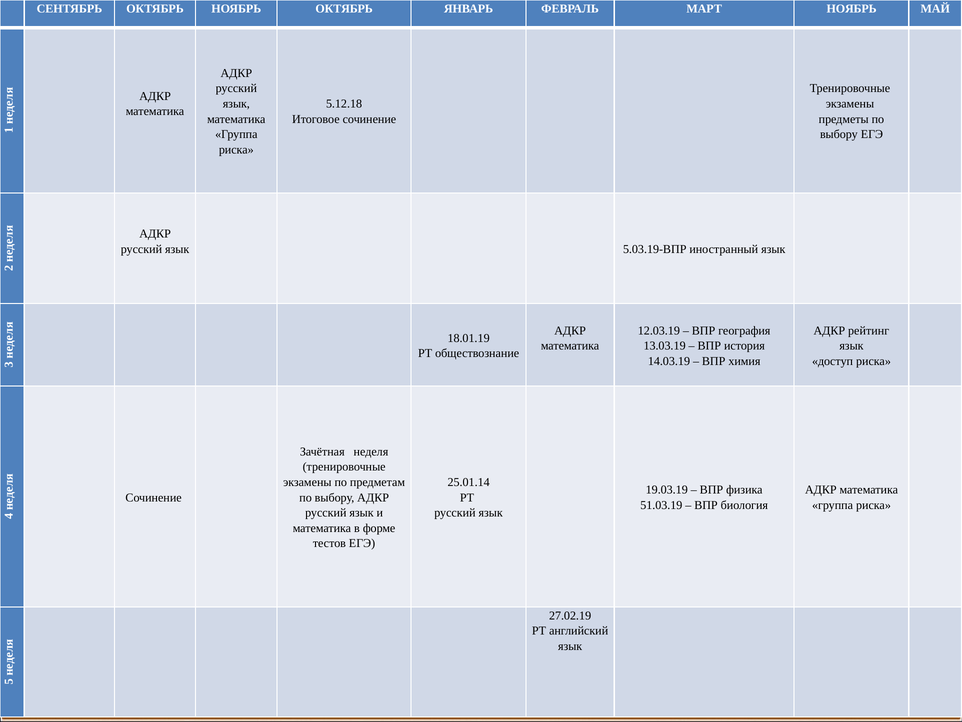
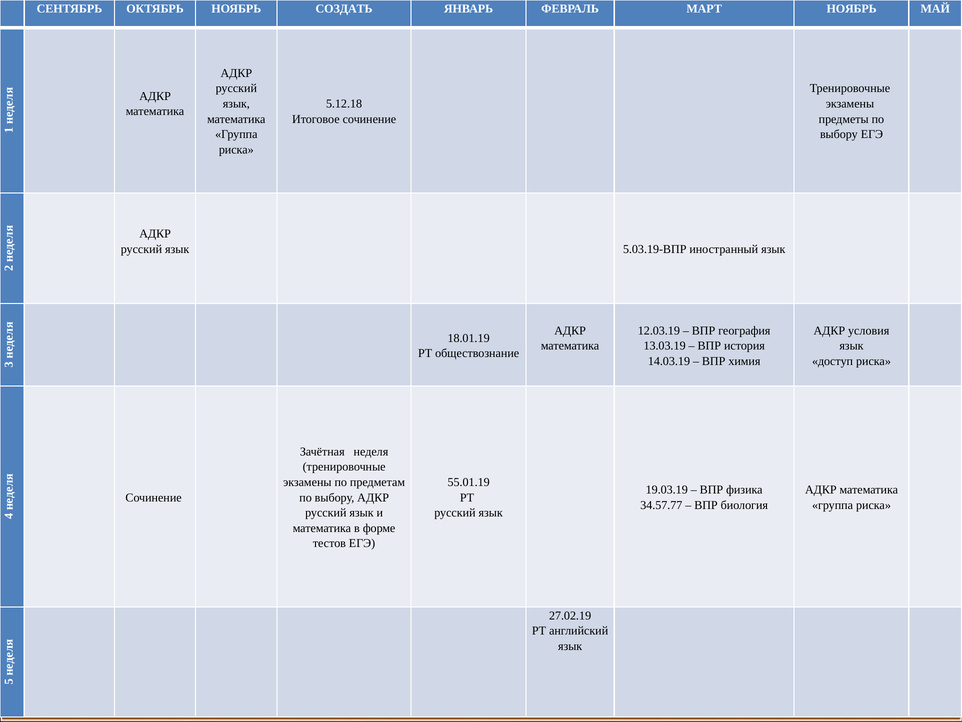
НОЯБРЬ ОКТЯБРЬ: ОКТЯБРЬ -> СОЗДАТЬ (344, 9)
рейтинг: рейтинг -> условия (869, 330)
25.01.14: 25.01.14 -> 55.01.19 (469, 482)
51.03.19: 51.03.19 -> 34.57.77 (661, 505)
